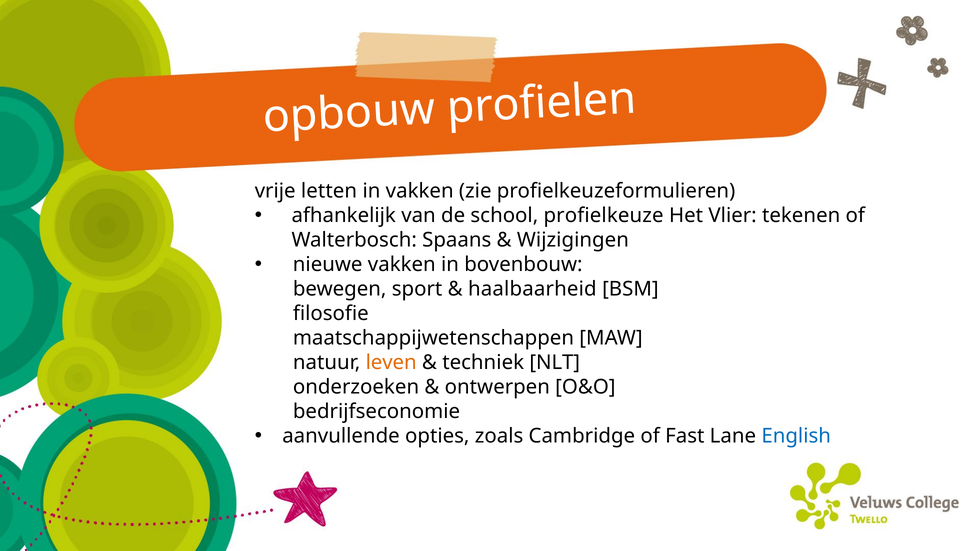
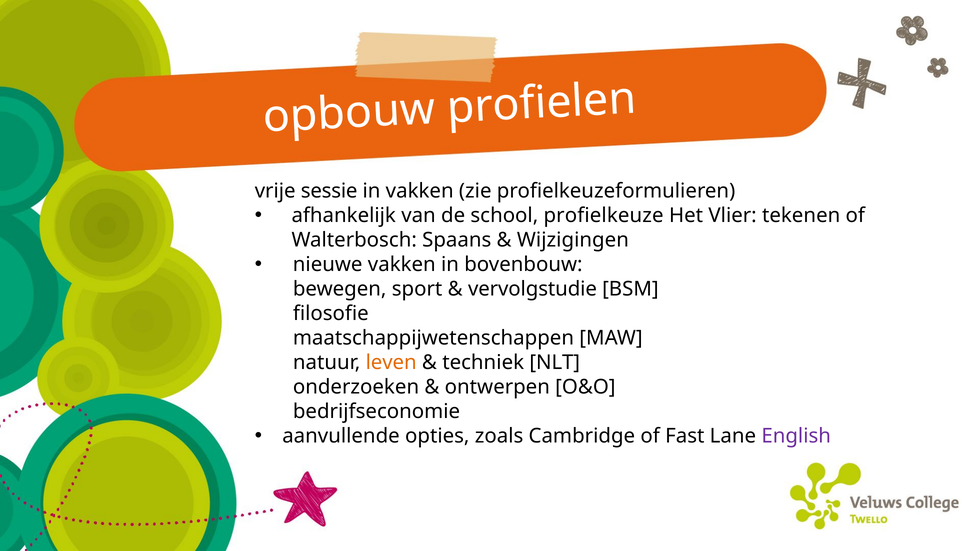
letten: letten -> sessie (329, 191)
haalbaarheid: haalbaarheid -> vervolgstudie (532, 289)
English colour: blue -> purple (796, 436)
